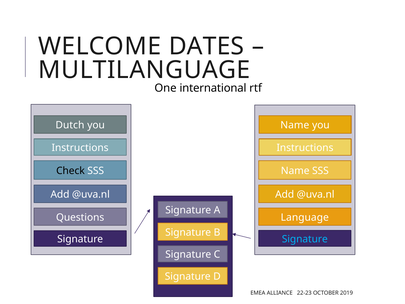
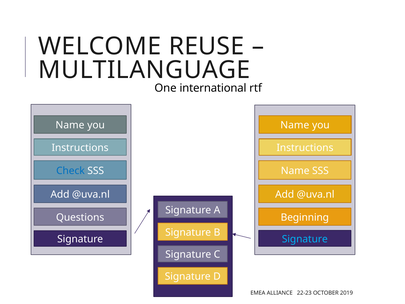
DATES: DATES -> REUSE (206, 46)
Dutch: Dutch -> Name (70, 125)
Check colour: black -> blue (70, 171)
Language: Language -> Beginning (305, 217)
